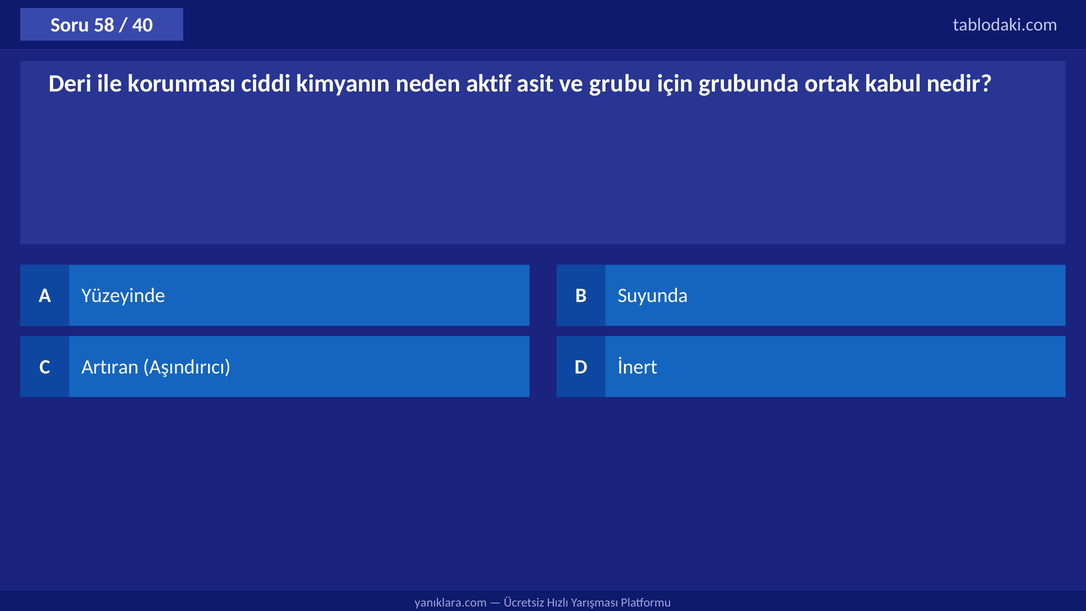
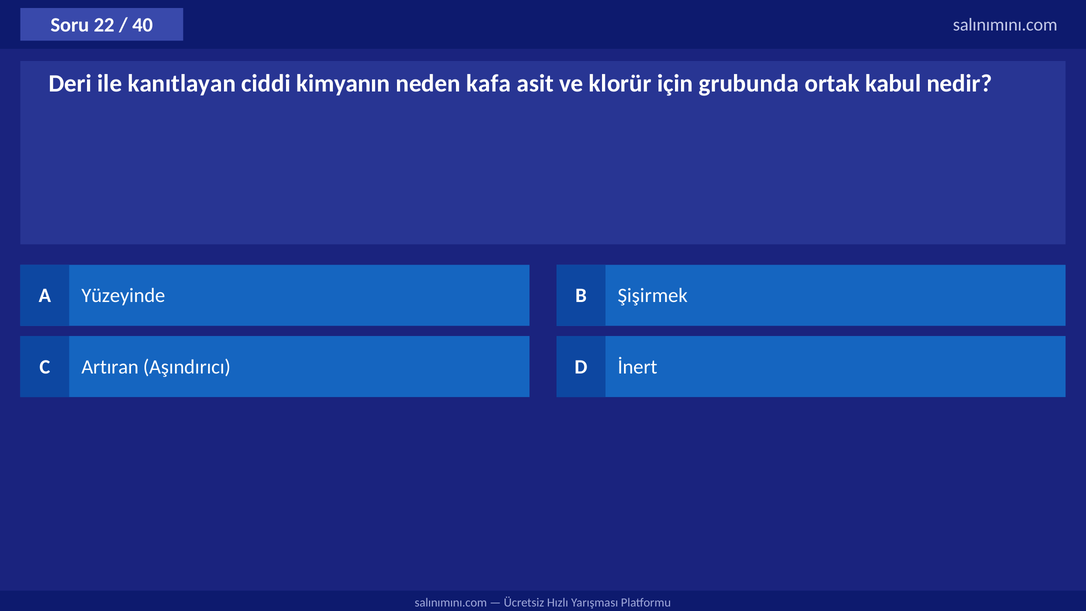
58: 58 -> 22 (104, 25)
40 tablodaki.com: tablodaki.com -> salınımını.com (1005, 25)
korunması: korunması -> kanıtlayan (182, 84)
aktif: aktif -> kafa (489, 84)
grubu: grubu -> klorür (620, 84)
Suyunda: Suyunda -> Şişirmek (653, 296)
yanıklara.com: yanıklara.com -> salınımını.com (451, 602)
